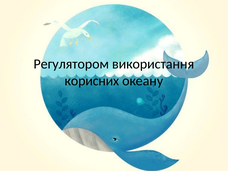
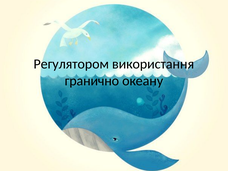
корисних: корисних -> гранично (92, 81)
